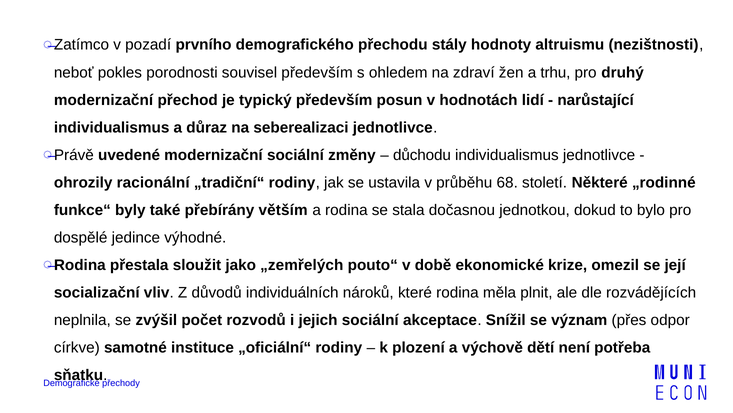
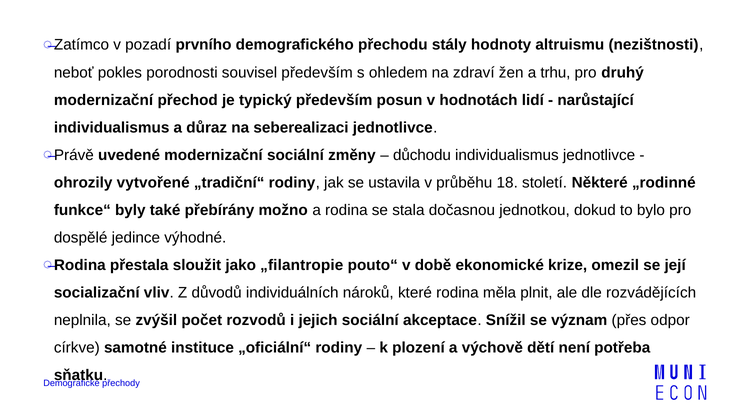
racionální: racionální -> vytvořené (153, 182)
68: 68 -> 18 (507, 182)
větším: větším -> možno (283, 210)
„zemřelých: „zemřelých -> „filantropie (302, 265)
